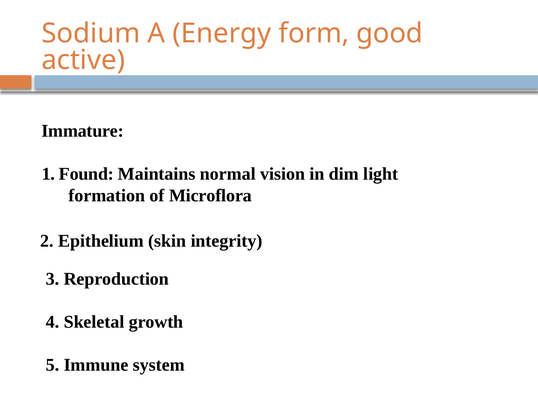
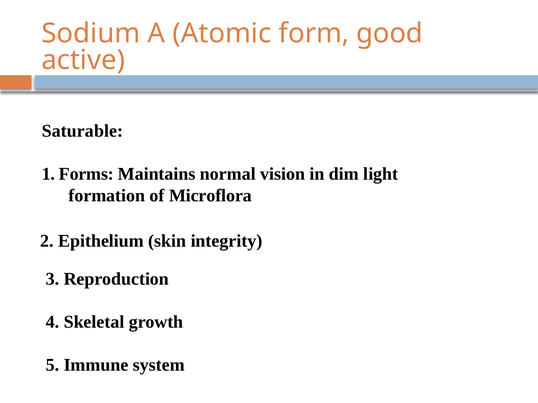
Energy: Energy -> Atomic (222, 33)
Immature: Immature -> Saturable (82, 131)
Found: Found -> Forms (86, 174)
